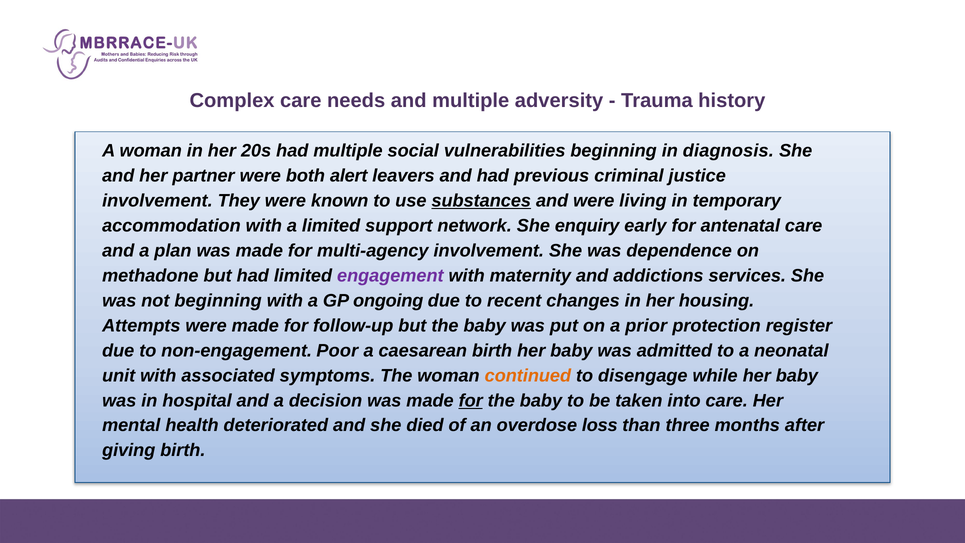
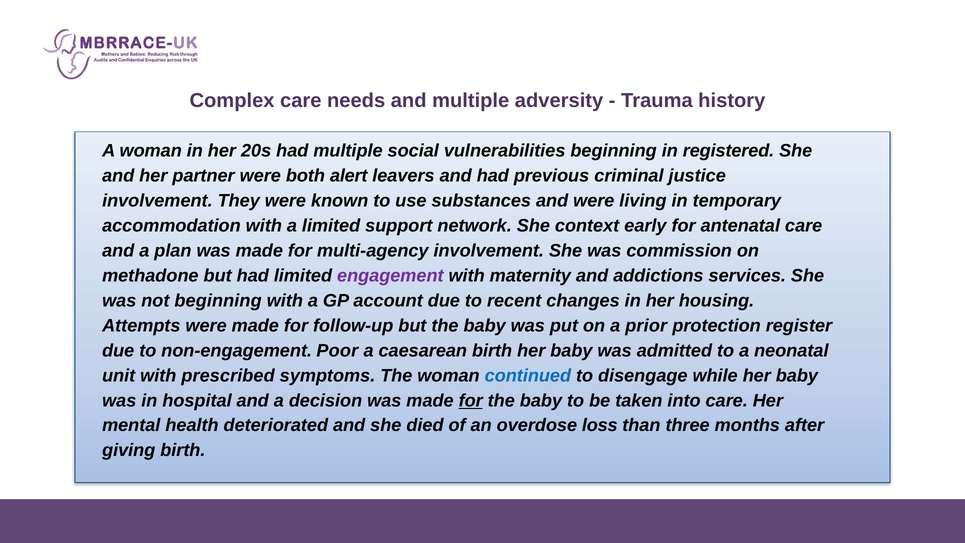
diagnosis: diagnosis -> registered (729, 151)
substances underline: present -> none (481, 201)
enquiry: enquiry -> context (587, 226)
dependence: dependence -> commission (679, 251)
ongoing: ongoing -> account (388, 301)
associated: associated -> prescribed (228, 375)
continued colour: orange -> blue (528, 375)
